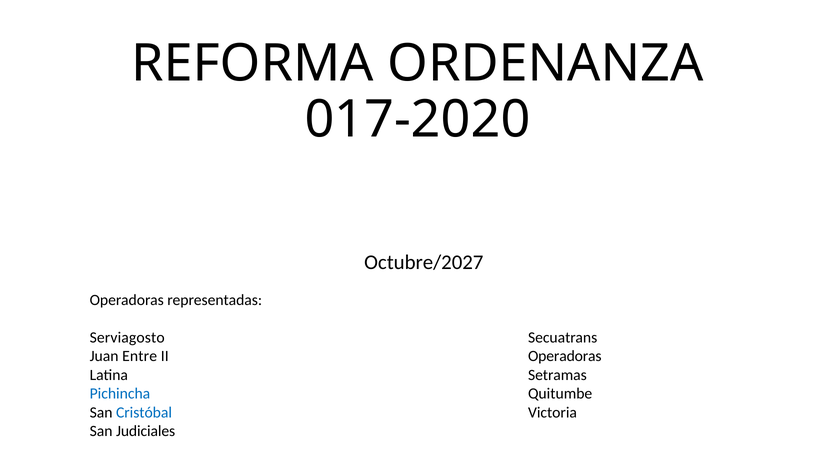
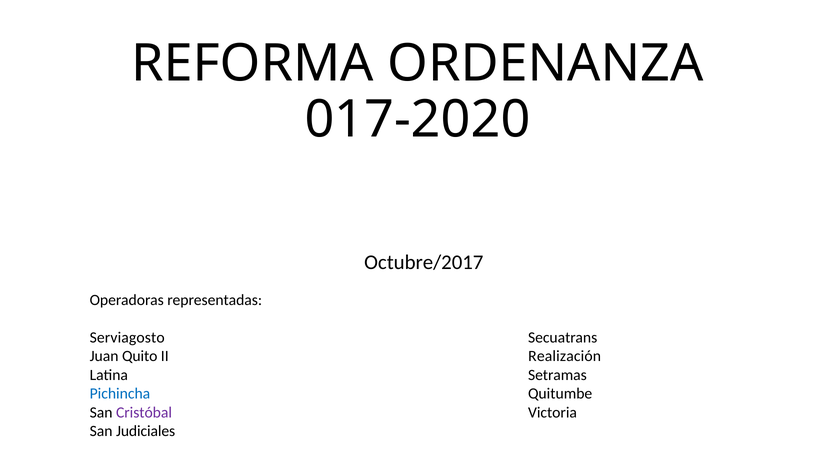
Octubre/2027: Octubre/2027 -> Octubre/2017 (424, 263)
Entre: Entre -> Quito (140, 357)
II Operadoras: Operadoras -> Realización (565, 357)
Cristóbal colour: blue -> purple (144, 413)
